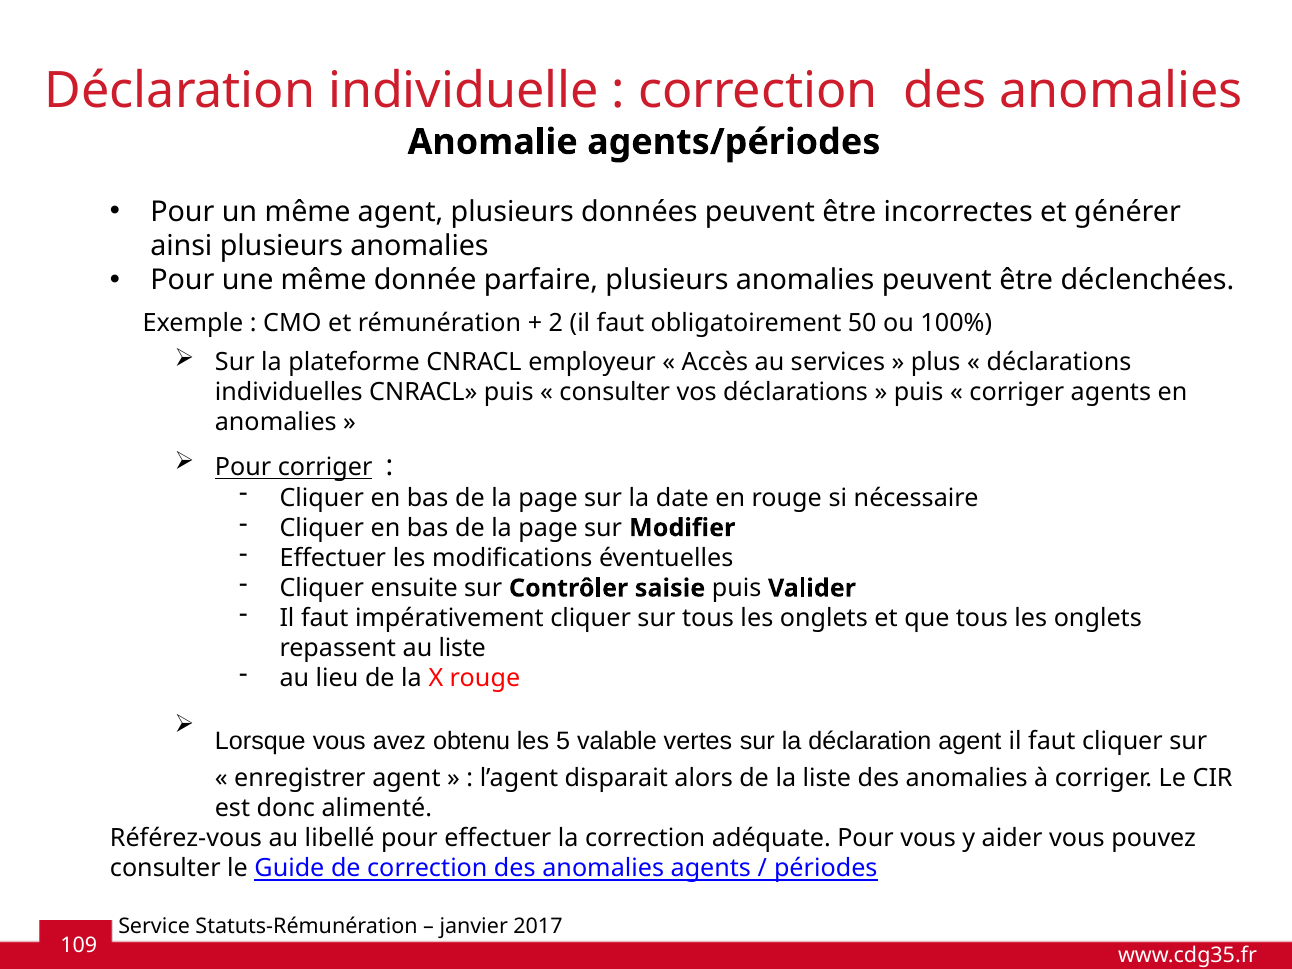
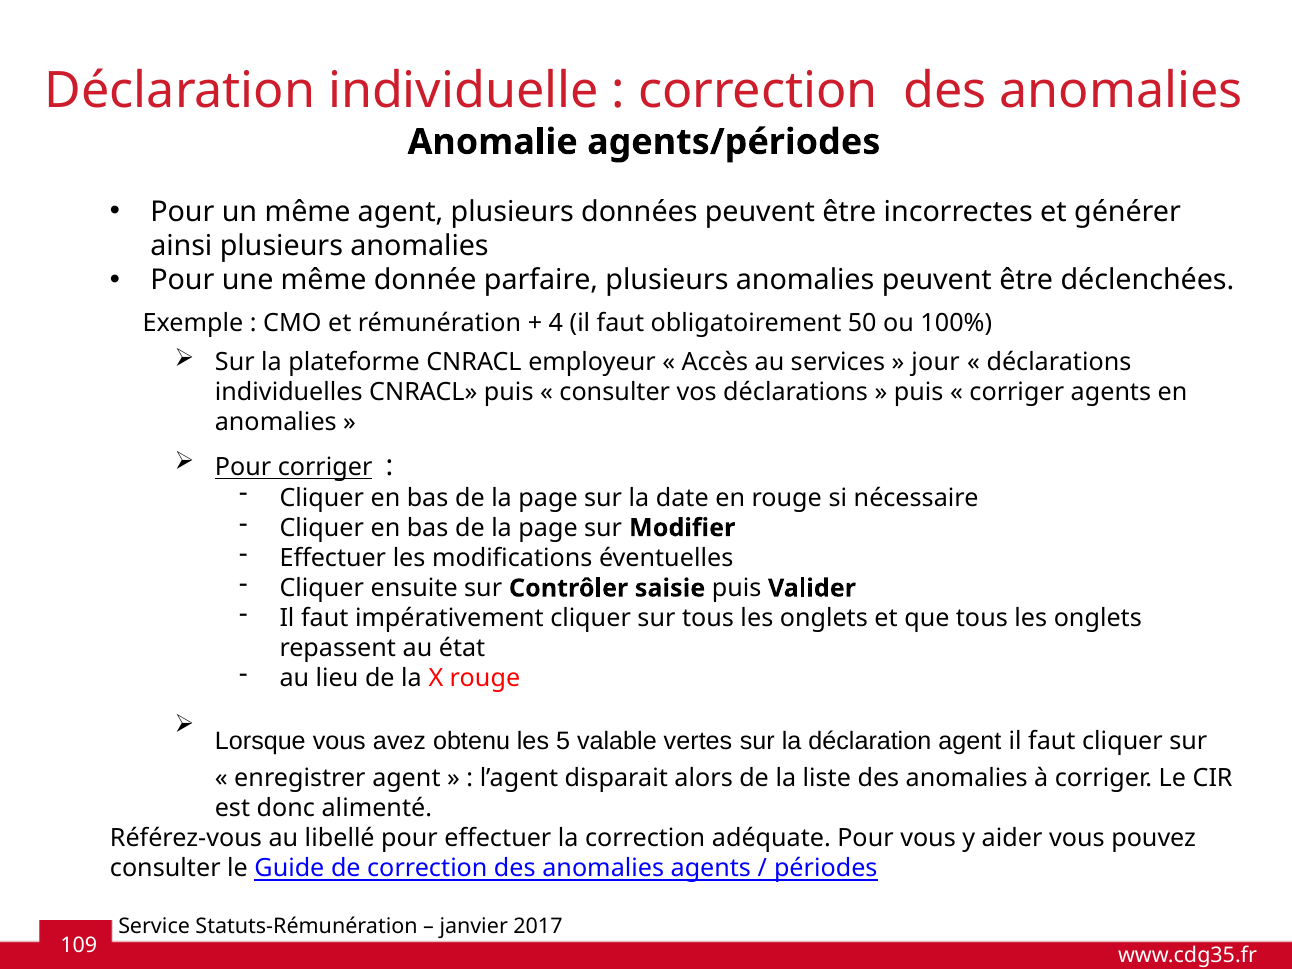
2: 2 -> 4 (556, 323)
plus: plus -> jour (936, 362)
au liste: liste -> état (462, 649)
